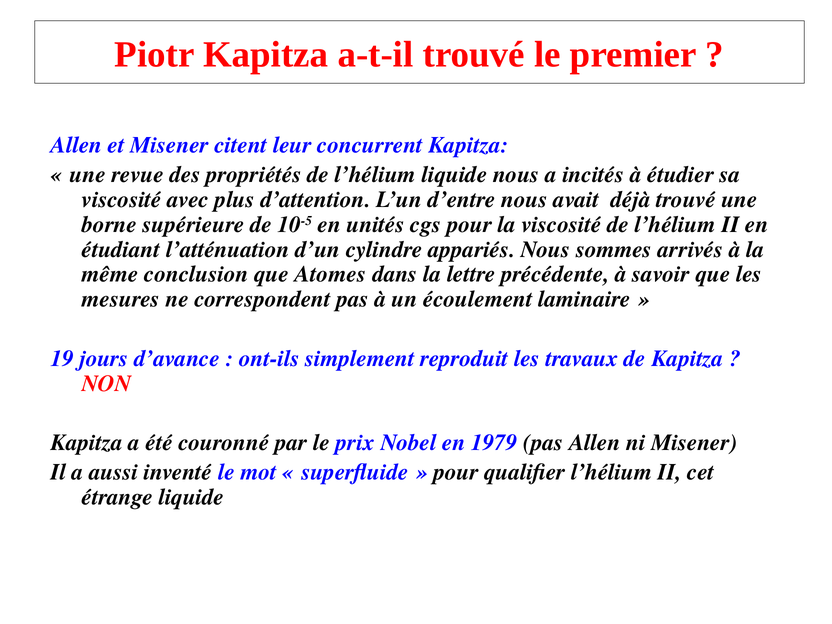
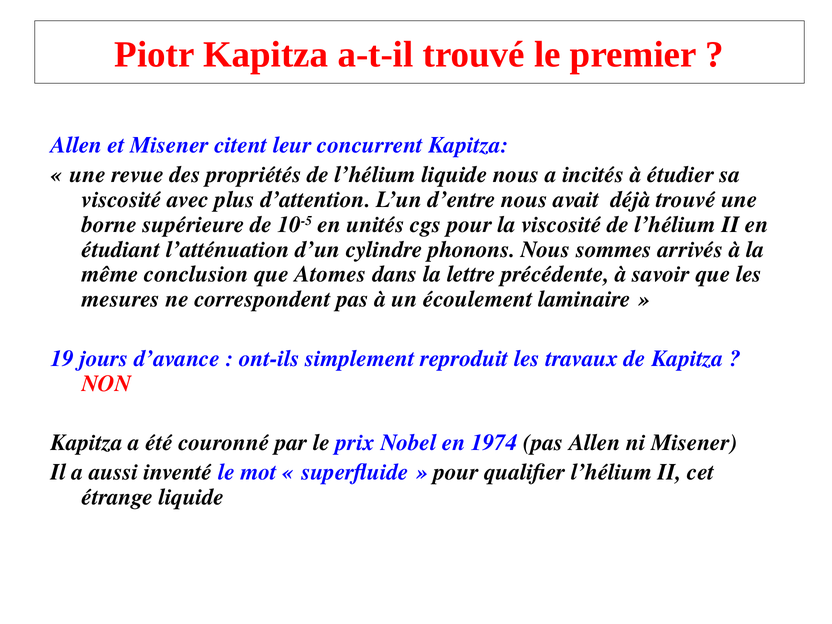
appariés: appariés -> phonons (472, 249)
1979: 1979 -> 1974 (494, 443)
